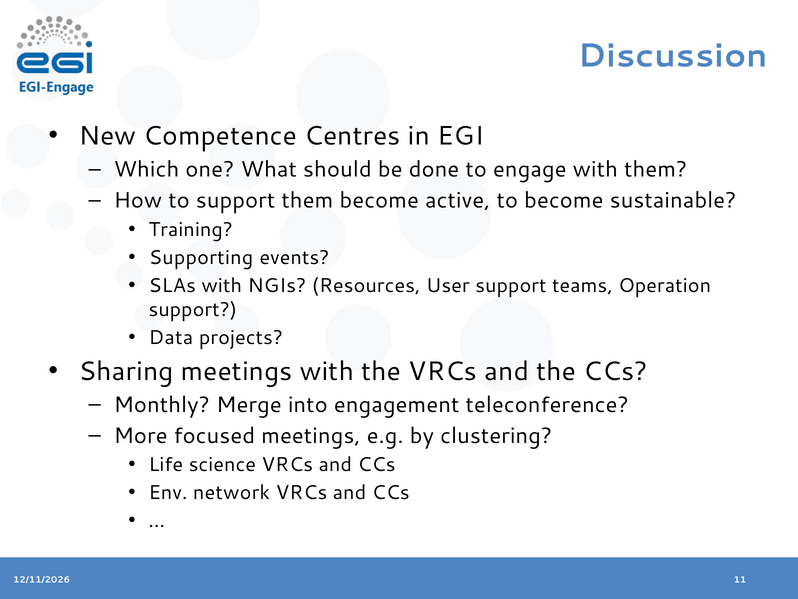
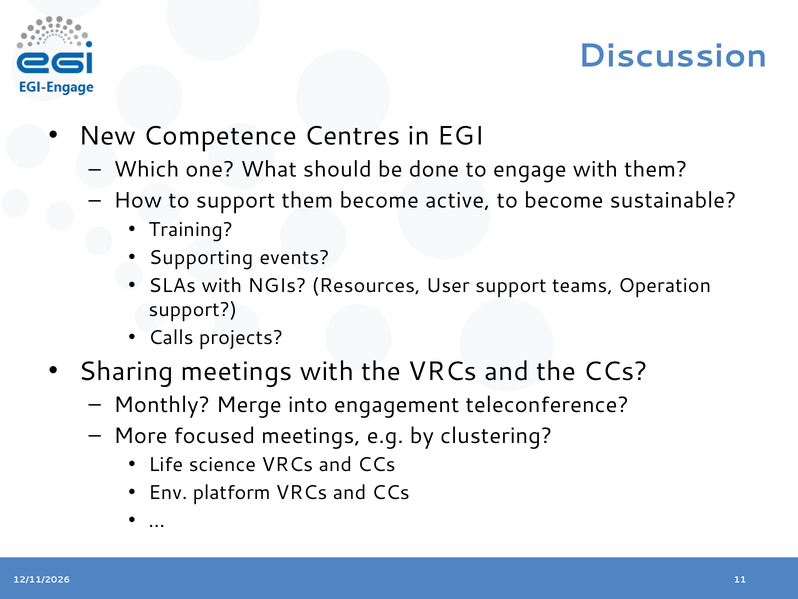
Data: Data -> Calls (171, 337)
network: network -> platform (232, 492)
